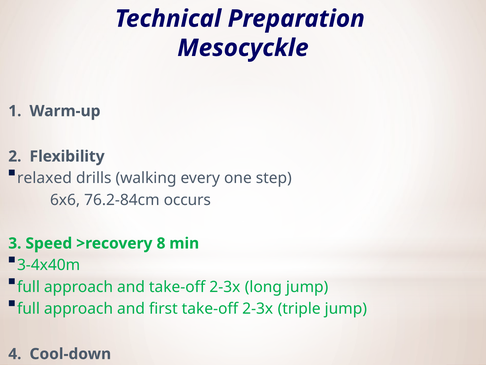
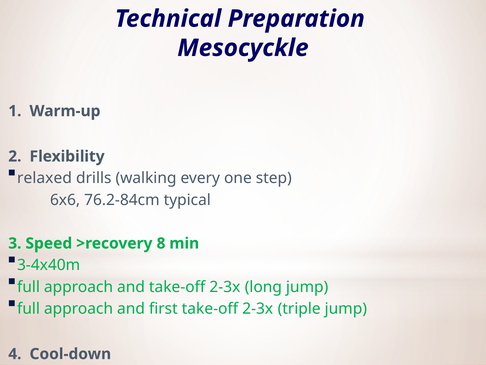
occurs: occurs -> typical (187, 200)
